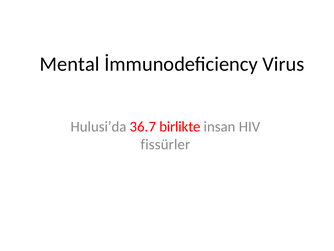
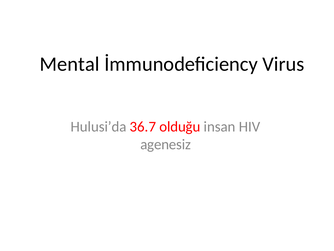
birlikte: birlikte -> olduğu (180, 126)
fissürler: fissürler -> agenesiz (166, 144)
